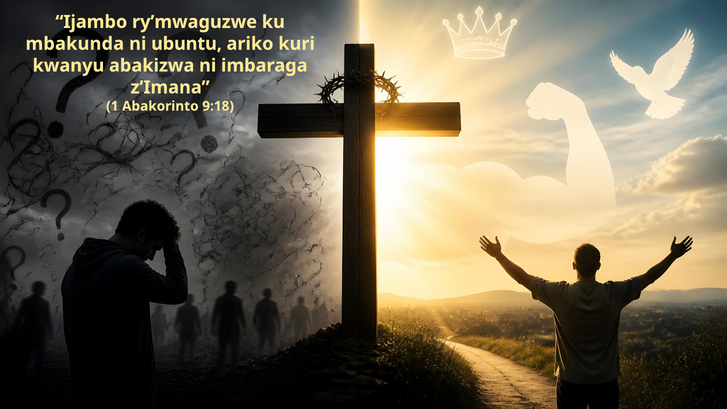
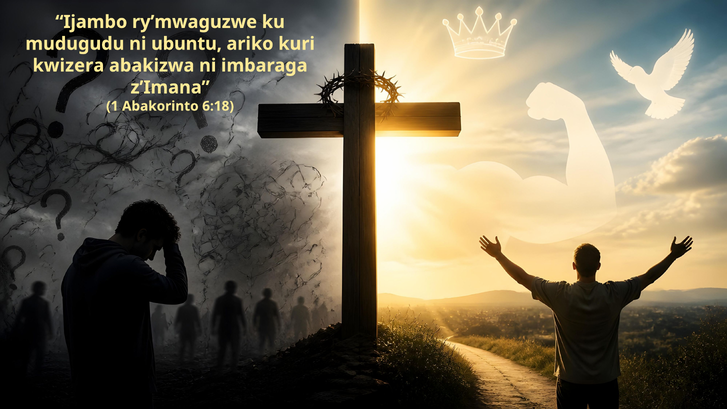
mbakunda: mbakunda -> mudugudu (75, 44)
kwanyu: kwanyu -> kwizera (68, 66)
9:18: 9:18 -> 6:18 (218, 106)
